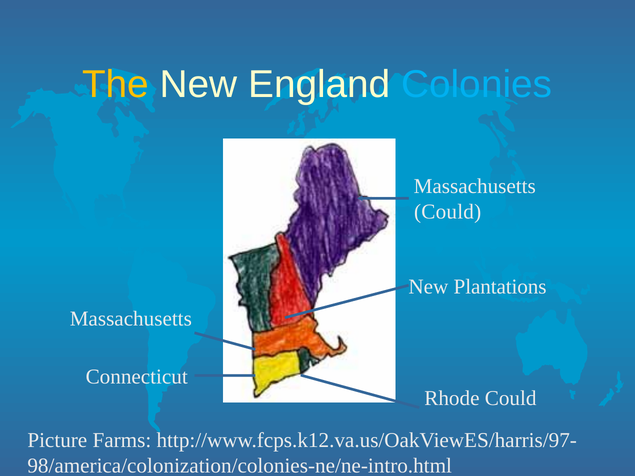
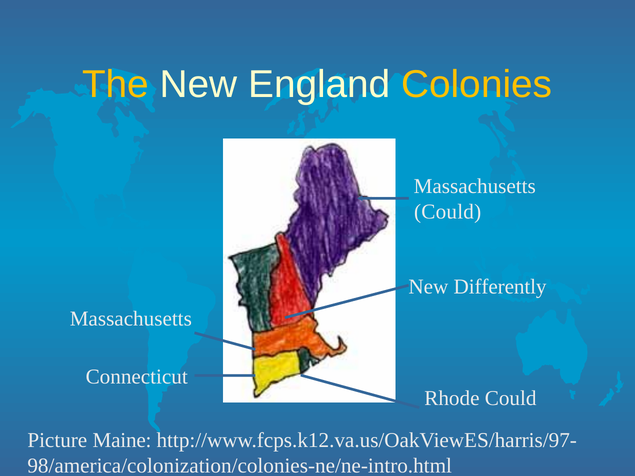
Colonies colour: light blue -> yellow (477, 85)
Plantations: Plantations -> Differently (500, 287)
Farms: Farms -> Maine (122, 441)
